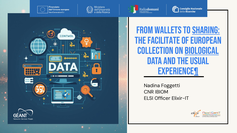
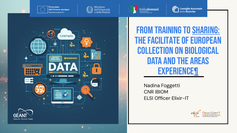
Wallets: Wallets -> Training (168, 30)
Biological underline: present -> none (202, 51)
USUAL: USUAL -> AREAS (200, 61)
